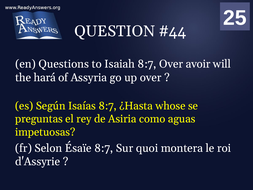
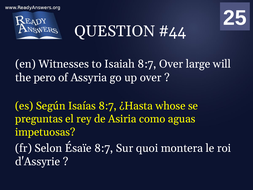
Questions: Questions -> Witnesses (64, 64)
avoir: avoir -> large (198, 64)
hará: hará -> pero (45, 77)
